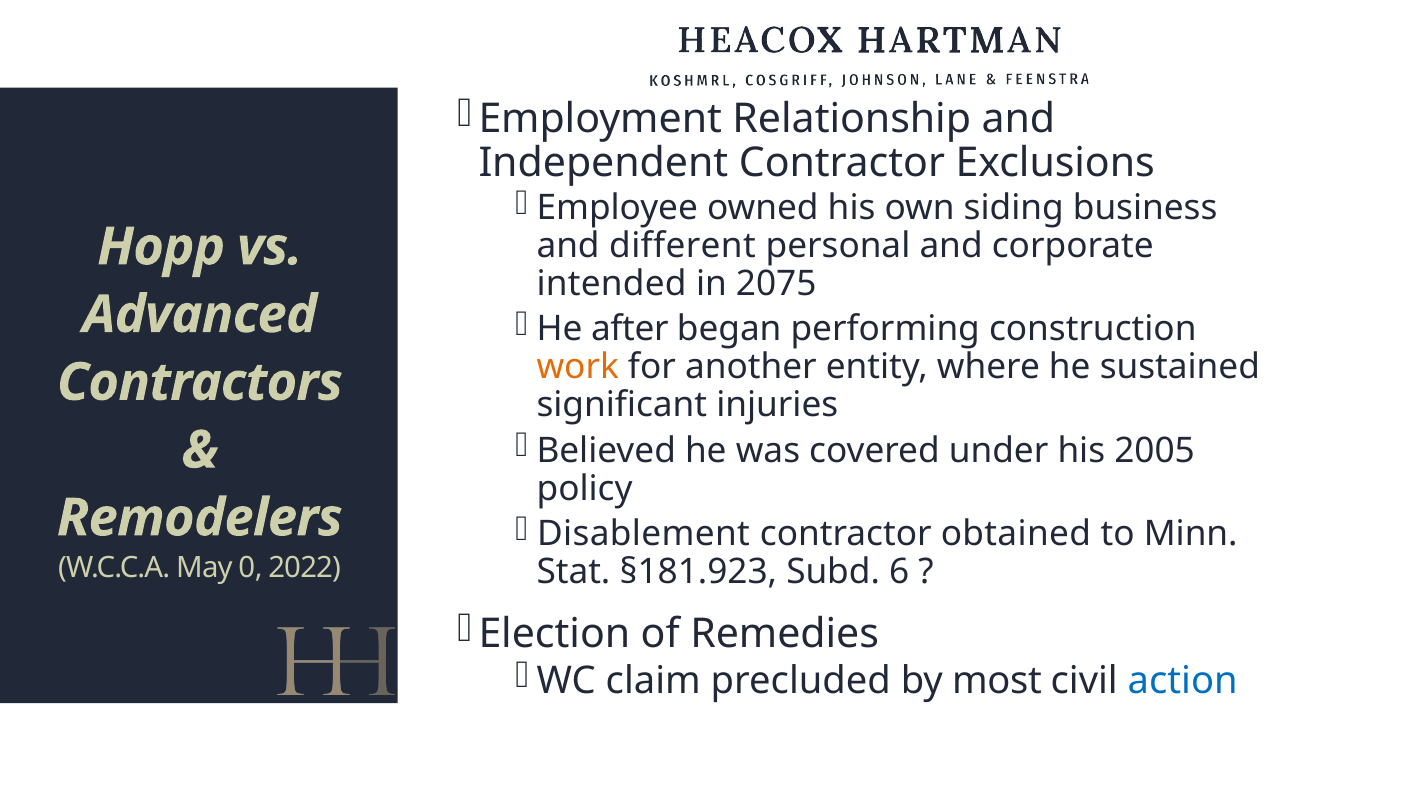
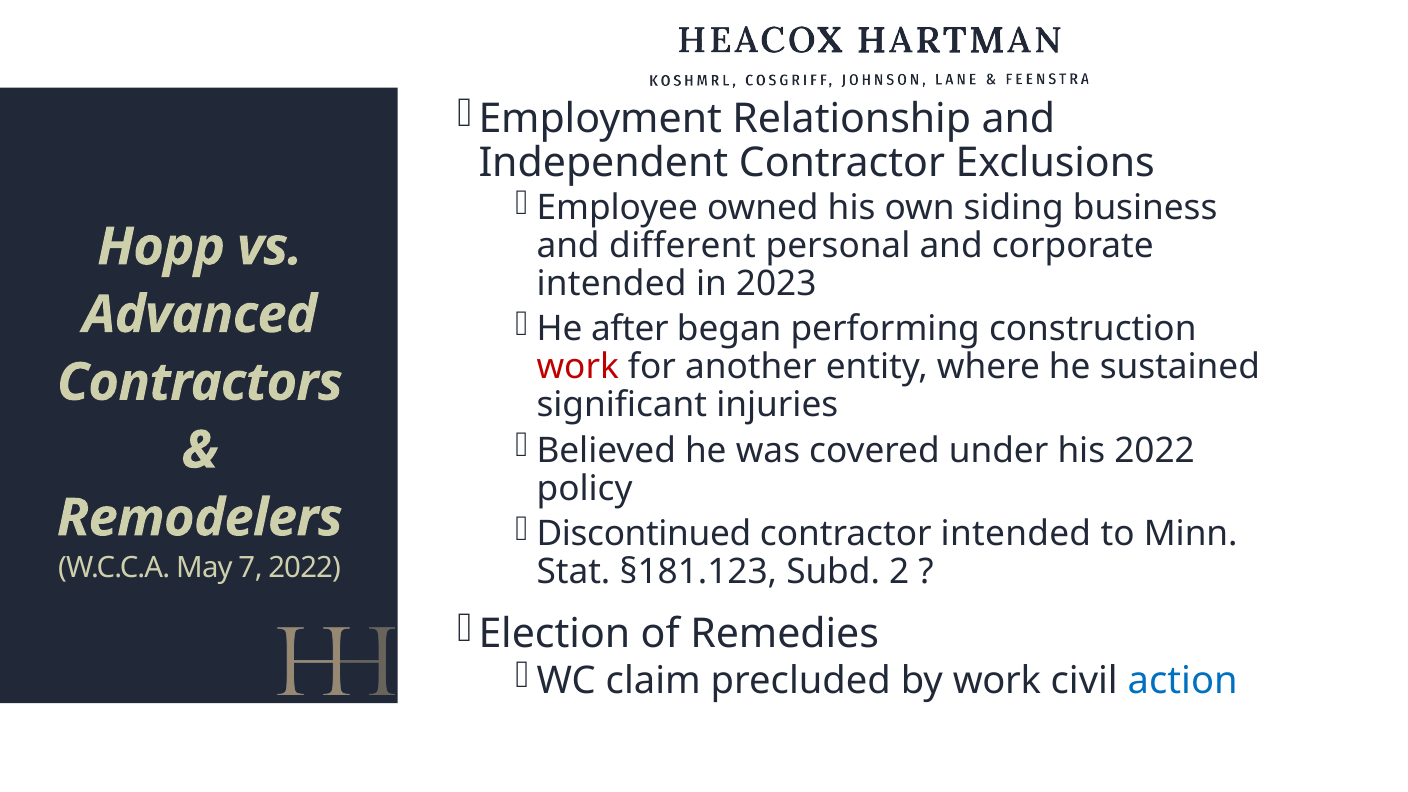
2075: 2075 -> 2023 (776, 284)
work colour: orange -> red (578, 367)
his 2005: 2005 -> 2022 (1155, 450)
Disablement: Disablement -> Discontinued (644, 534)
contractor obtained: obtained -> intended (1016, 534)
0: 0 -> 7 (251, 568)
§181.923: §181.923 -> §181.123 (698, 572)
6: 6 -> 2 (899, 572)
by most: most -> work (997, 681)
